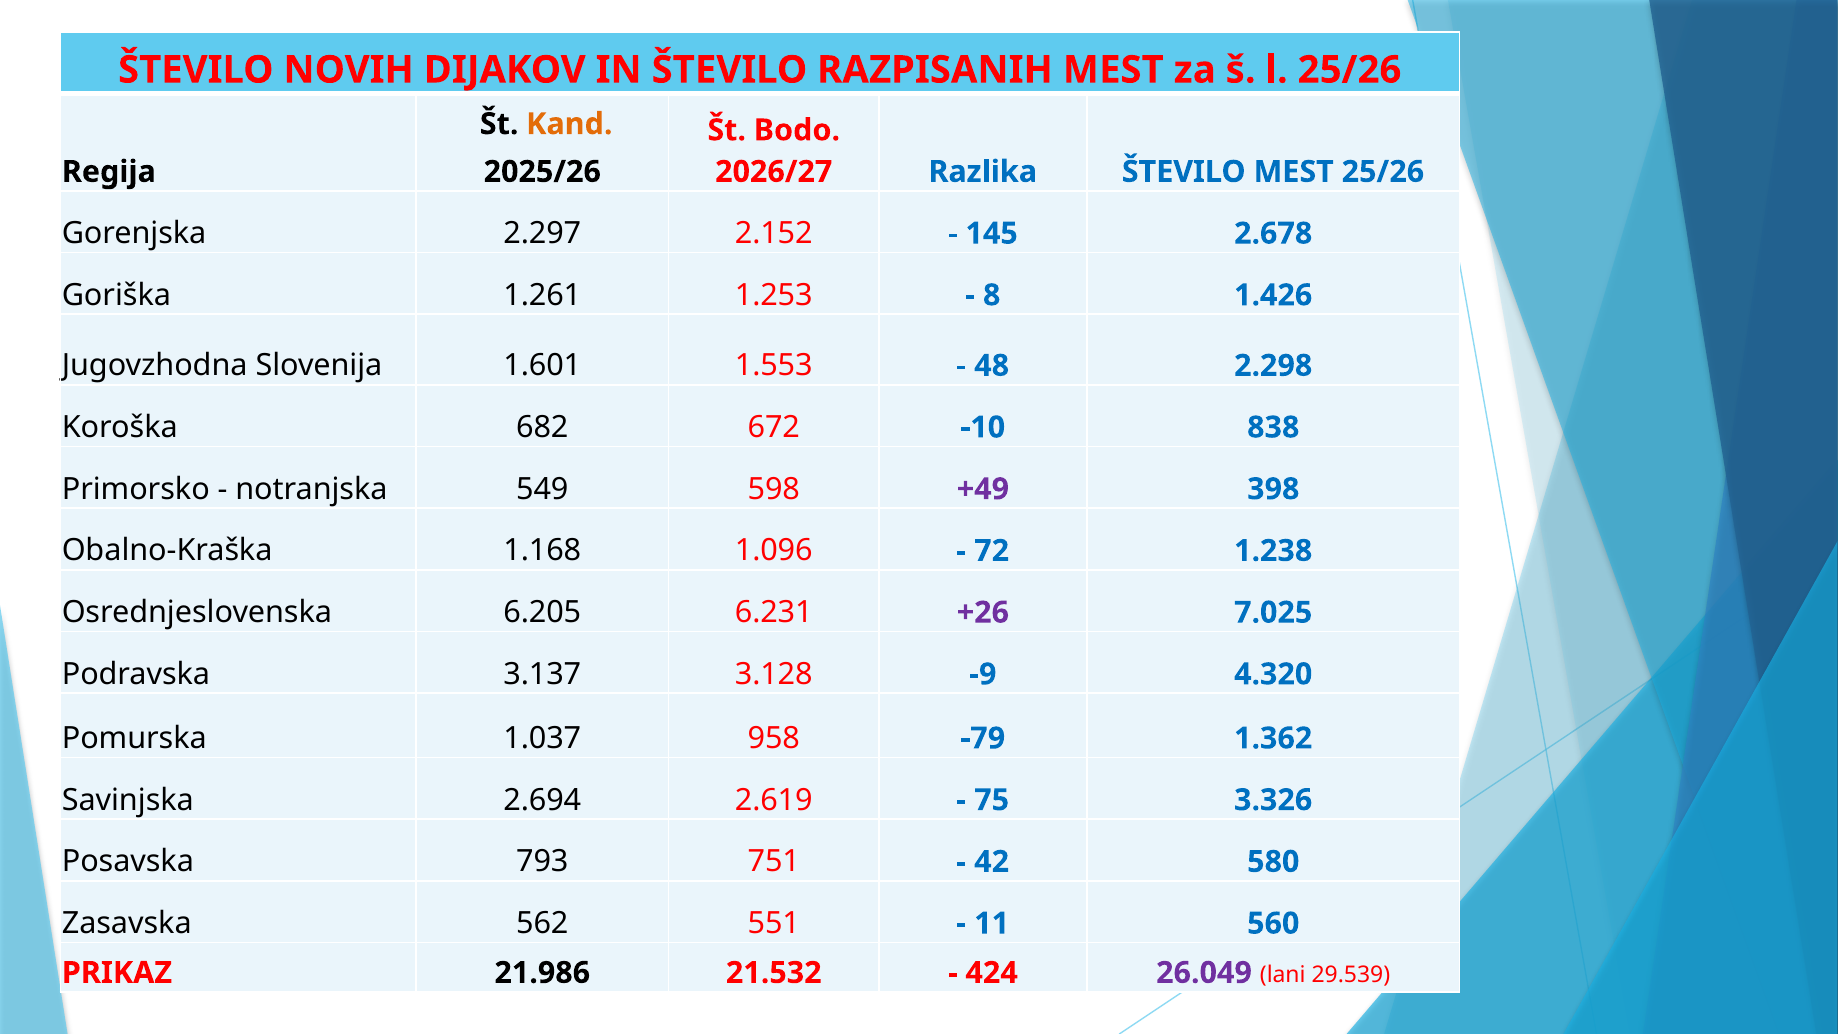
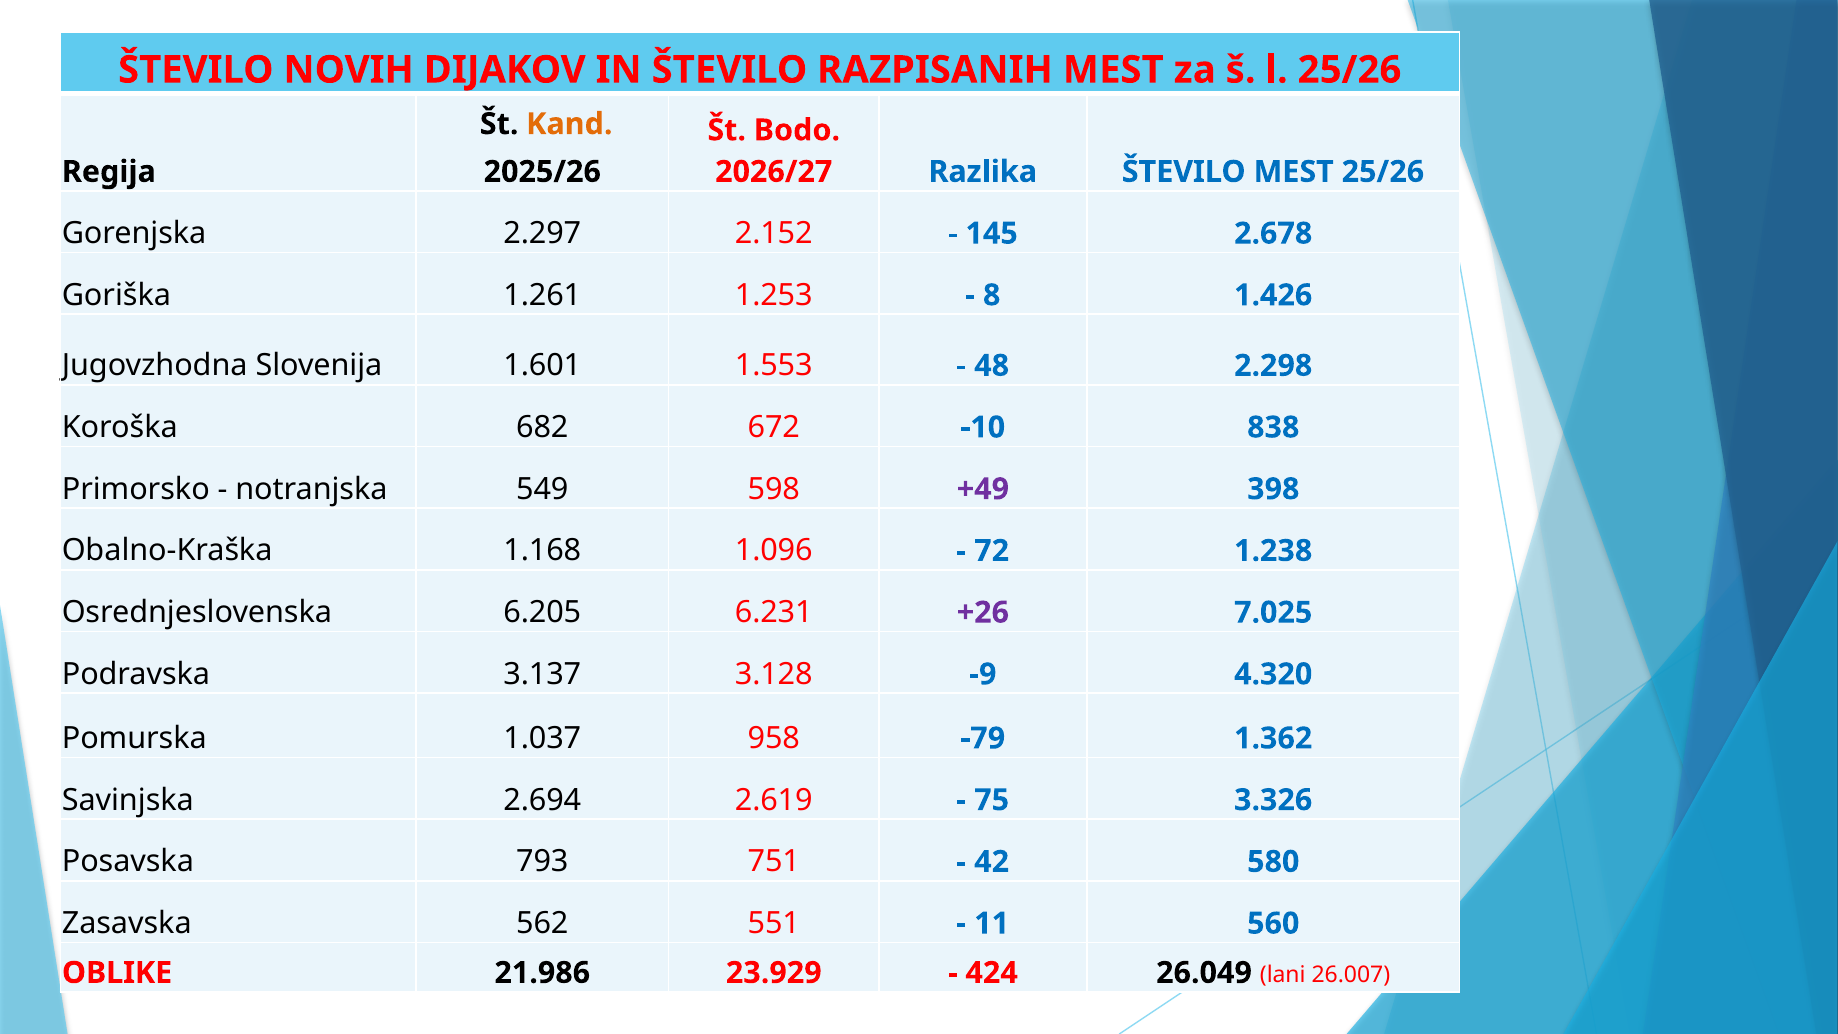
PRIKAZ: PRIKAZ -> OBLIKE (117, 973)
21.532: 21.532 -> 23.929 (774, 973)
26.049 colour: purple -> black (1204, 973)
29.539: 29.539 -> 26.007 (1351, 975)
